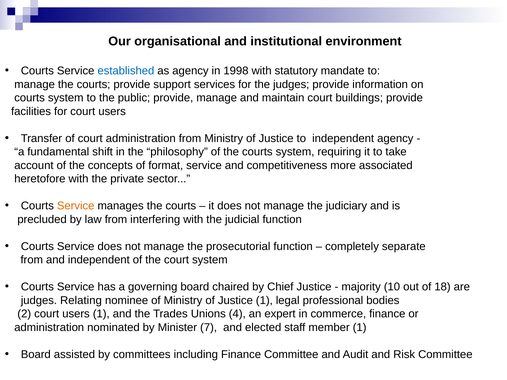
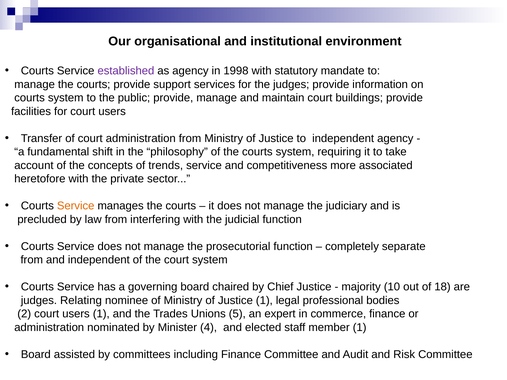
established colour: blue -> purple (126, 71)
format: format -> trends (166, 166)
4: 4 -> 5 (237, 314)
7: 7 -> 4 (209, 328)
